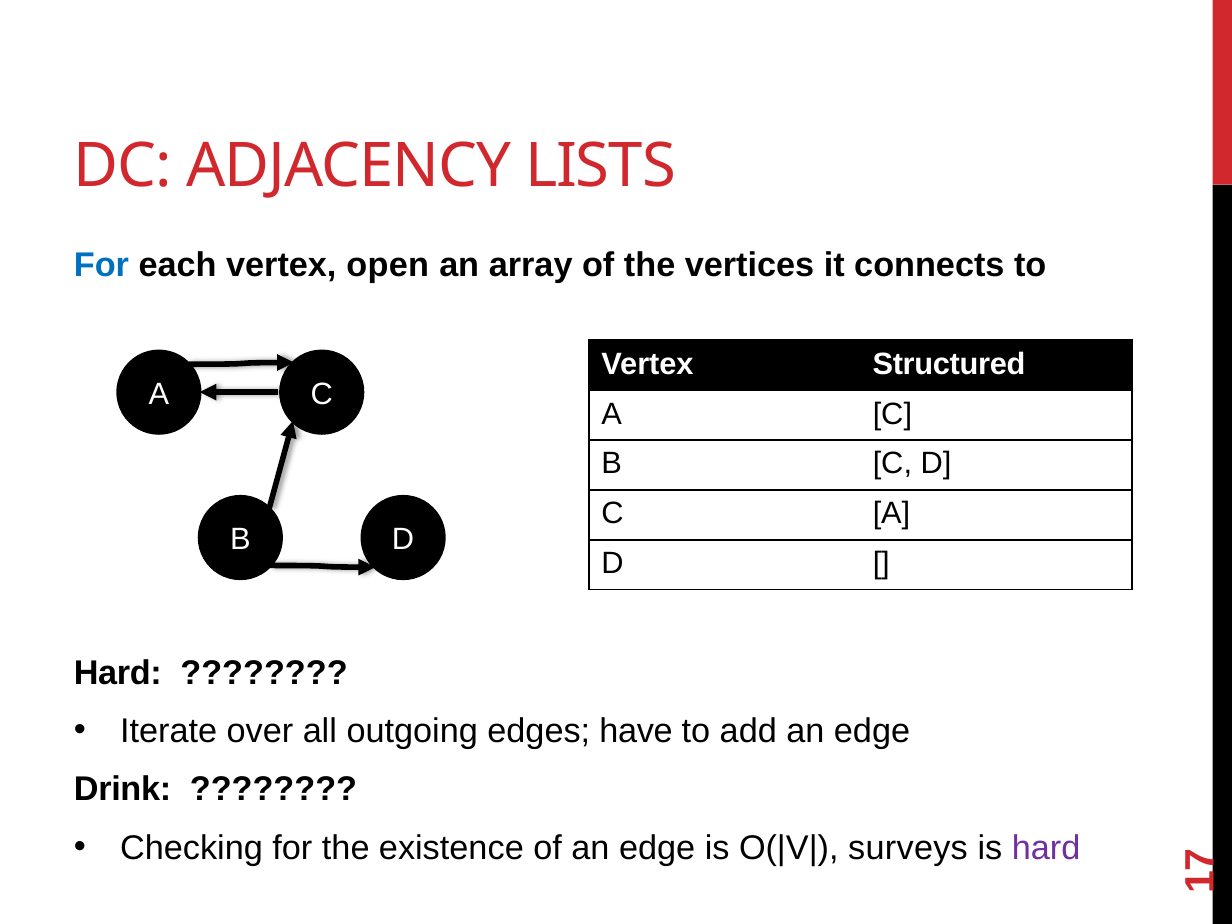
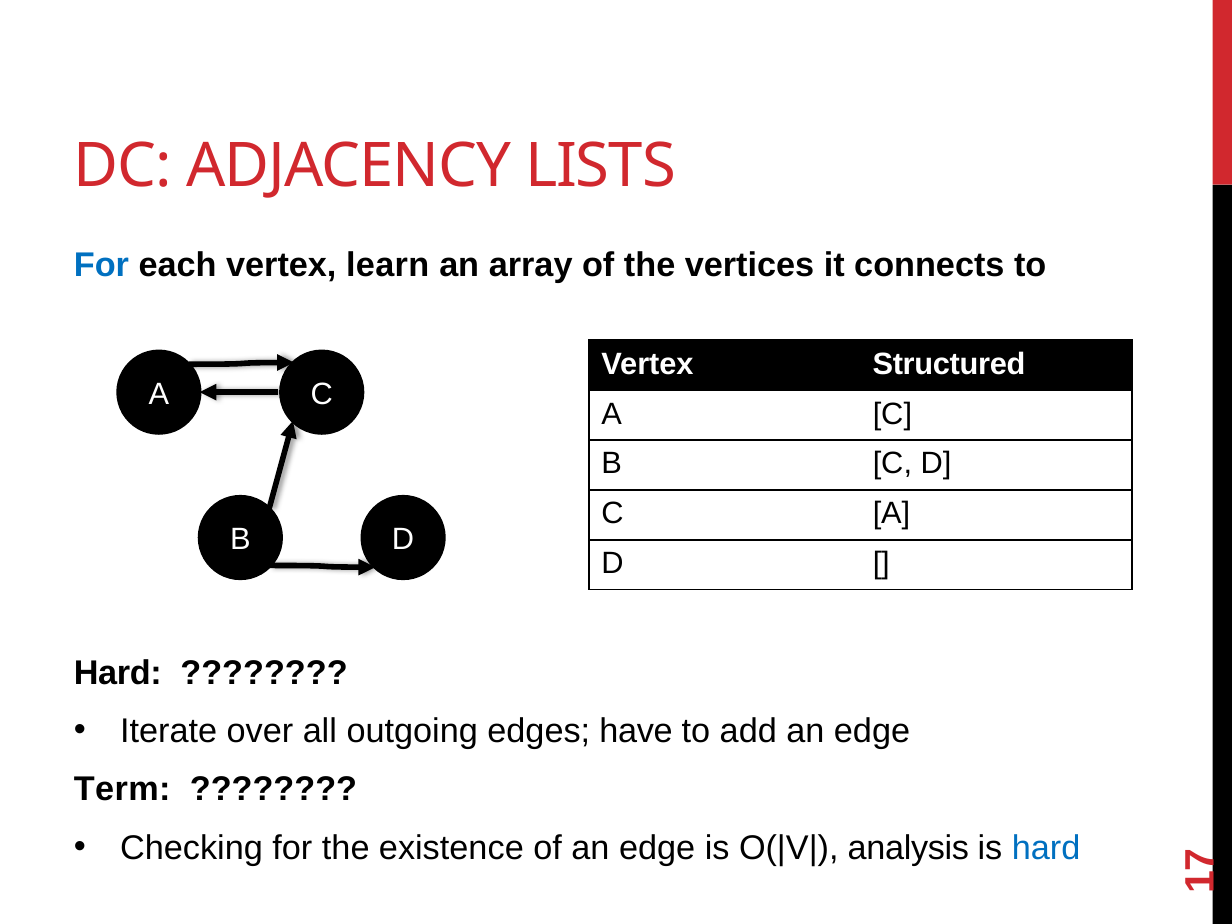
open: open -> learn (388, 265)
Drink: Drink -> Term (122, 790)
surveys: surveys -> analysis (908, 848)
hard colour: purple -> blue (1046, 848)
